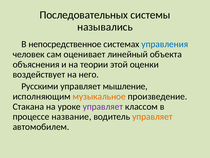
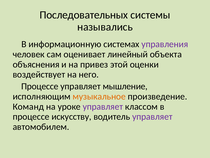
непосредственное: непосредственное -> информационную (65, 44)
управления colour: blue -> purple (165, 44)
теории: теории -> привез (94, 64)
Русскими: Русскими -> Процессе (40, 86)
Стакана: Стакана -> Команд (28, 106)
название: название -> искусству (71, 116)
управляет colour: orange -> purple (152, 116)
